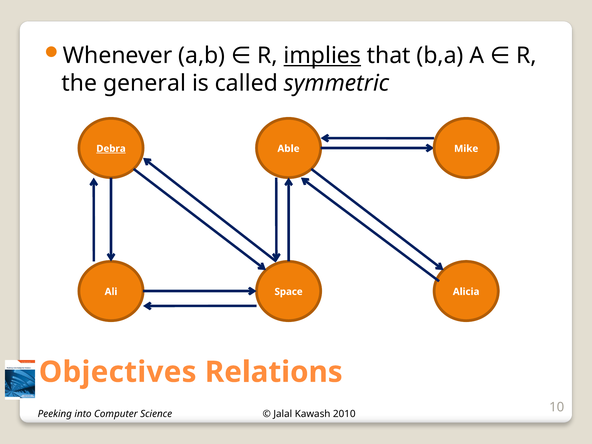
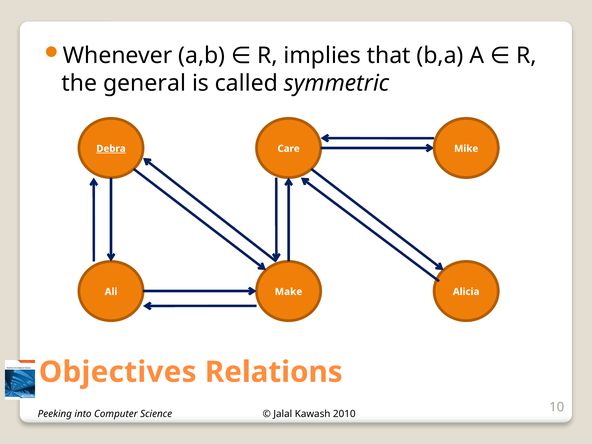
implies underline: present -> none (322, 56)
Able: Able -> Care (289, 149)
Space: Space -> Make (288, 292)
